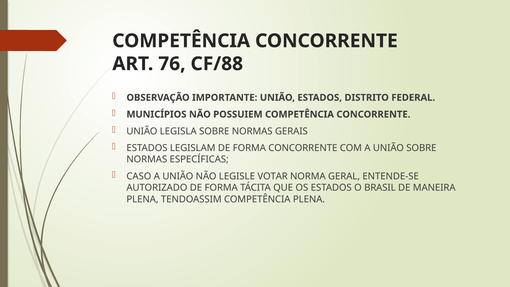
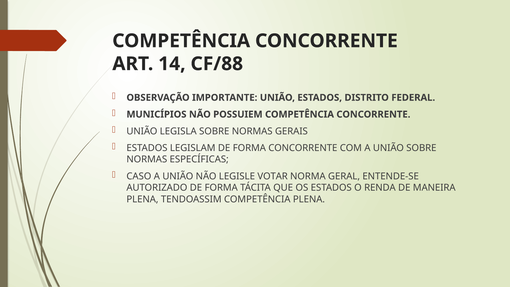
76: 76 -> 14 (172, 64)
BRASIL: BRASIL -> RENDA (380, 188)
